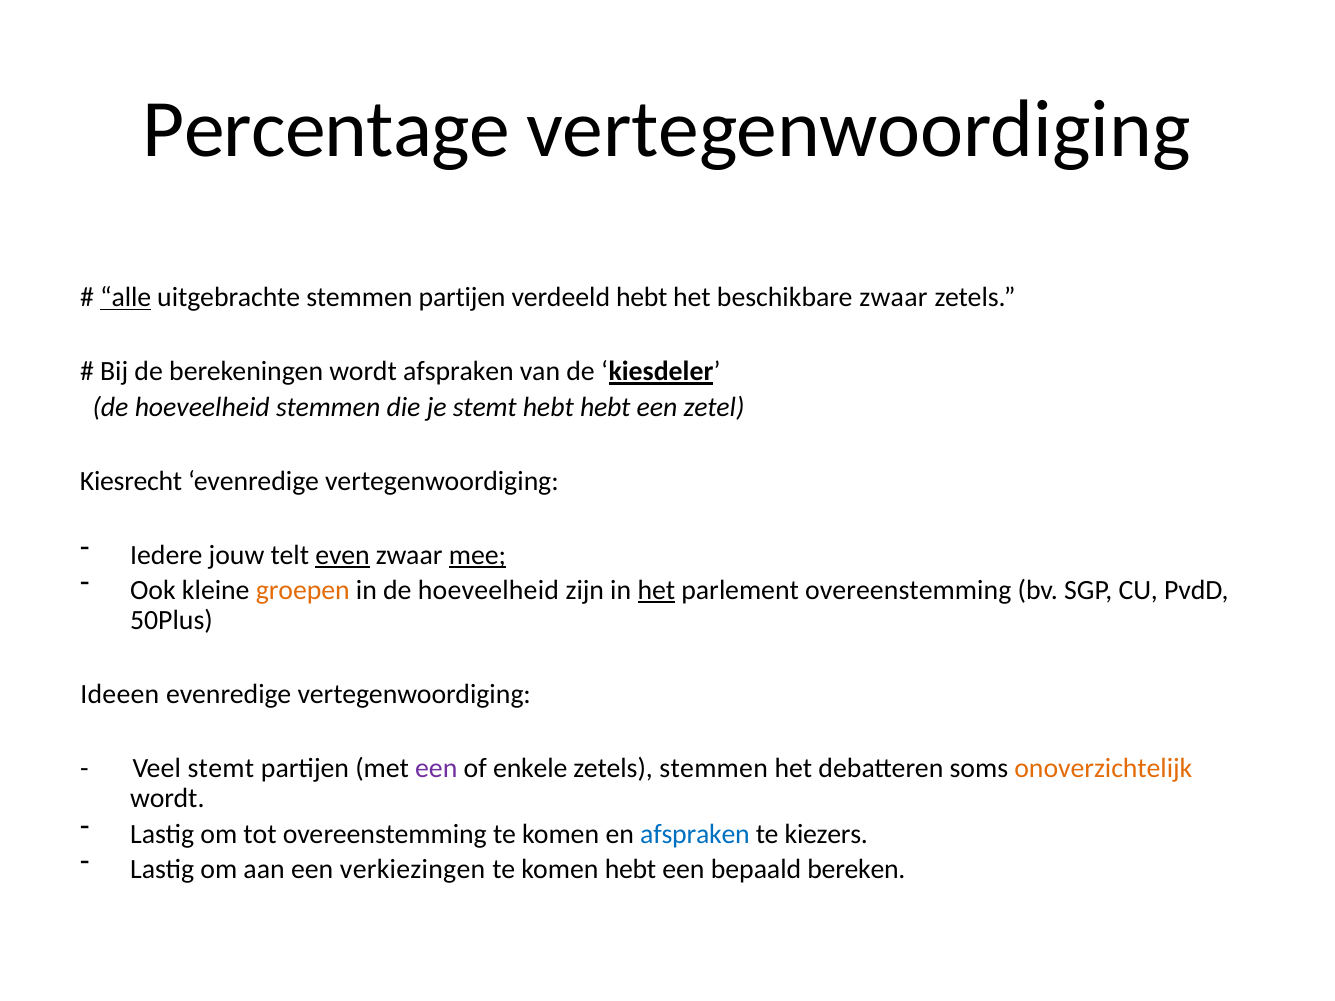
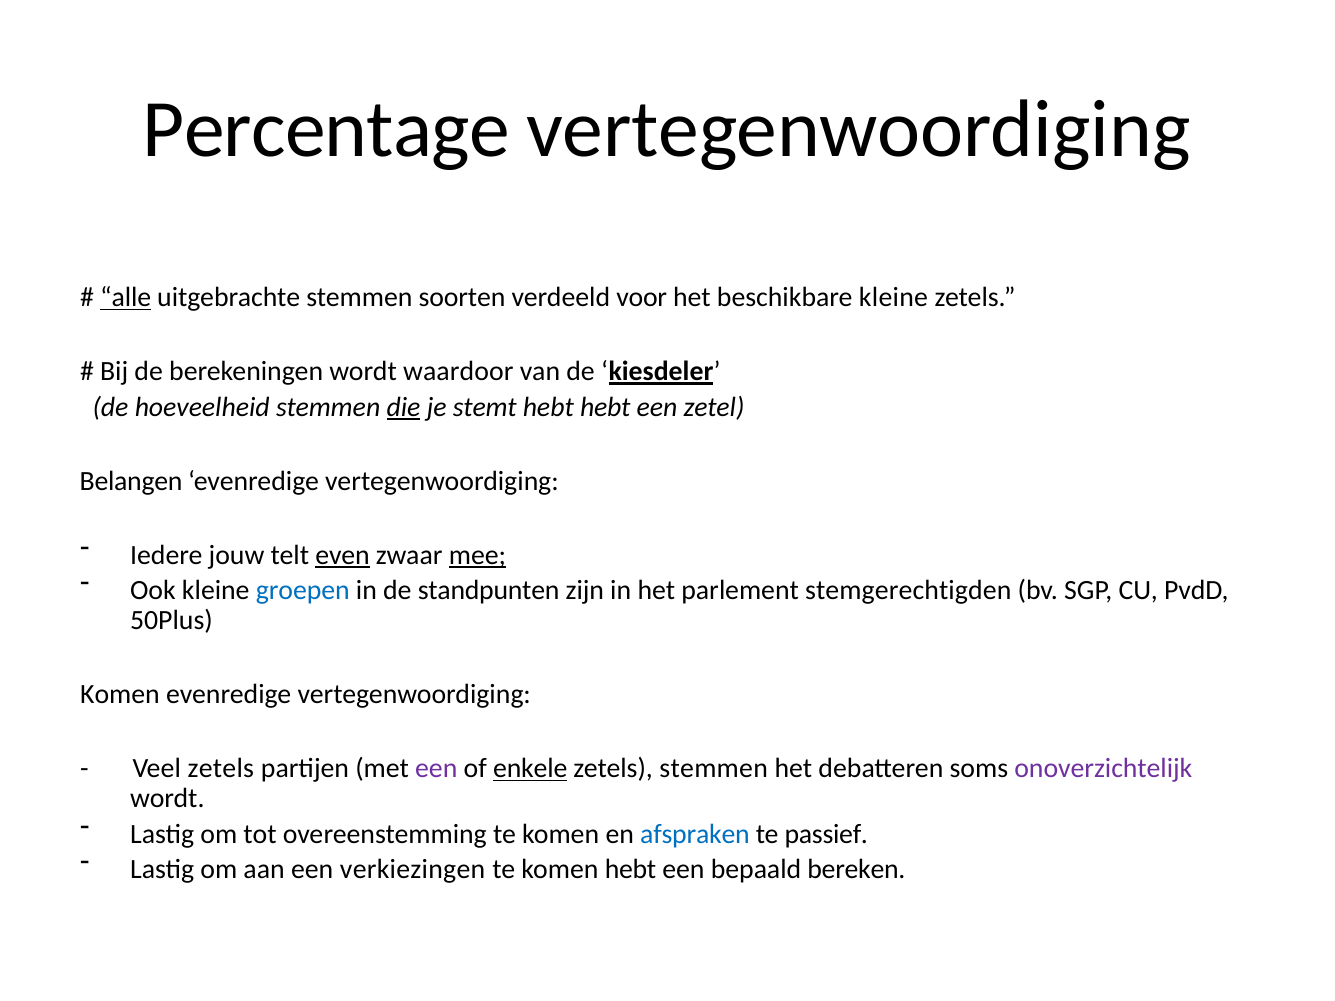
stemmen partijen: partijen -> soorten (462, 298)
verdeeld hebt: hebt -> voor (642, 298)
beschikbare zwaar: zwaar -> kleine (893, 298)
wordt afspraken: afspraken -> waardoor (458, 372)
die underline: none -> present (403, 407)
Kiesrecht: Kiesrecht -> Belangen (131, 481)
groepen colour: orange -> blue (303, 591)
in de hoeveelheid: hoeveelheid -> standpunten (489, 591)
het underline: present -> none (656, 591)
parlement overeenstemming: overeenstemming -> stemgerechtigden (908, 591)
Ideeen: Ideeen -> Komen (120, 695)
Veel stemt: stemt -> zetels (221, 769)
enkele underline: none -> present (530, 769)
onoverzichtelijk colour: orange -> purple (1103, 769)
kiezers: kiezers -> passief (826, 834)
